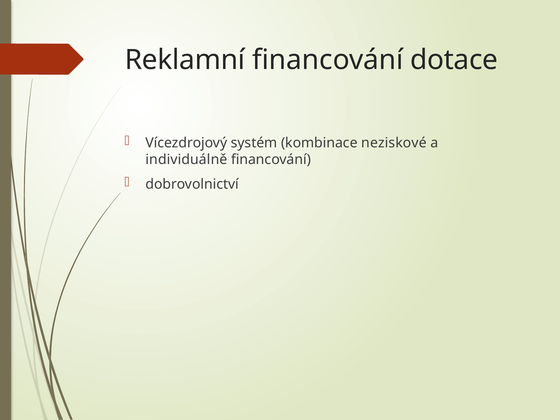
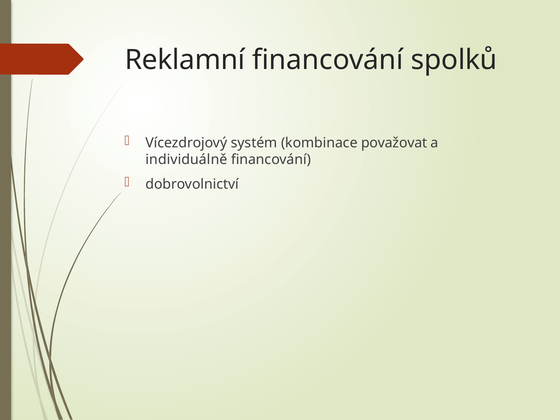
dotace: dotace -> spolků (454, 60)
neziskové: neziskové -> považovat (394, 143)
